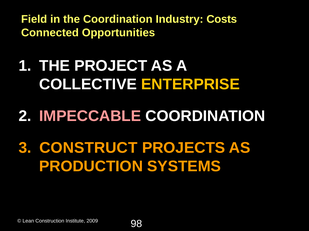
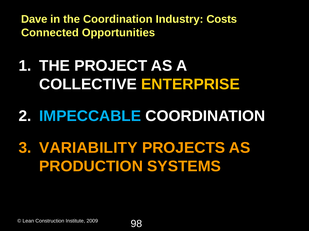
Field: Field -> Dave (34, 19)
IMPECCABLE colour: pink -> light blue (90, 116)
CONSTRUCT: CONSTRUCT -> VARIABILITY (88, 148)
